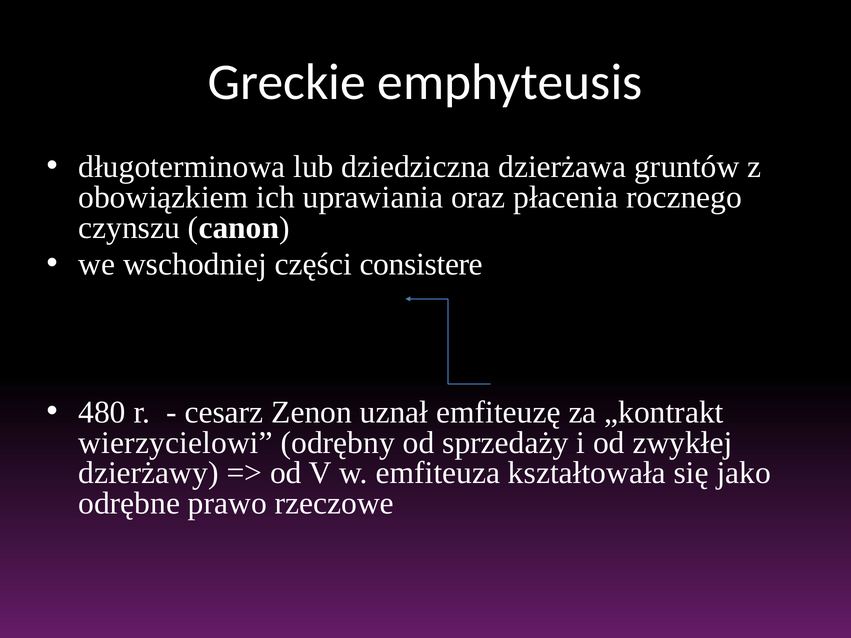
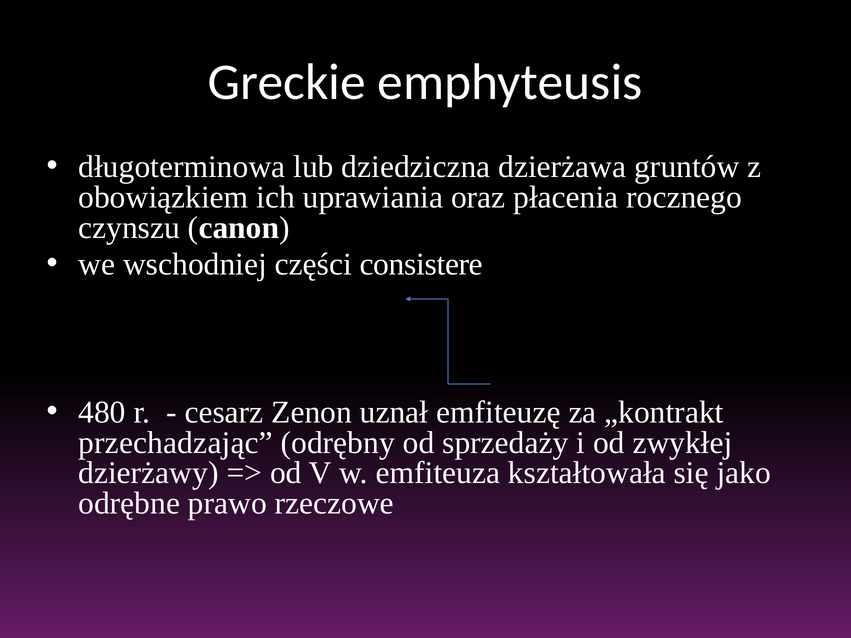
wierzycielowi: wierzycielowi -> przechadzając (176, 443)
